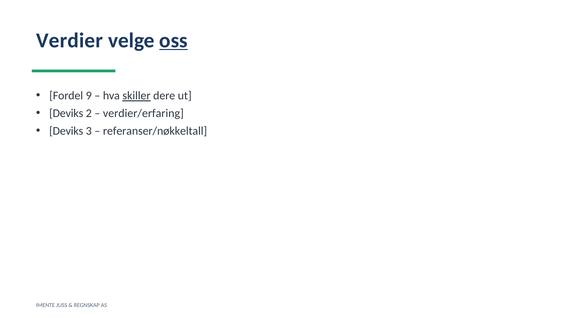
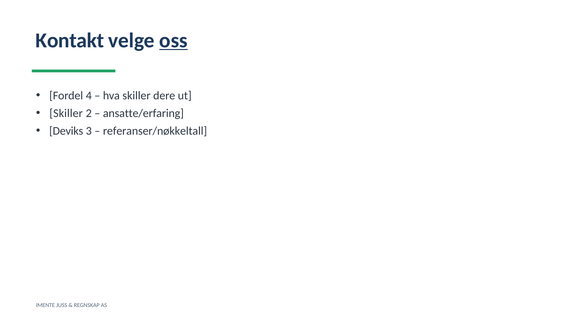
Verdier: Verdier -> Kontakt (70, 40)
9: 9 -> 4 (89, 96)
skiller underline: present -> none (137, 96)
Deviks: Deviks -> Skiller (66, 114)
verdier/erfaring: verdier/erfaring -> ansatte/erfaring (143, 114)
